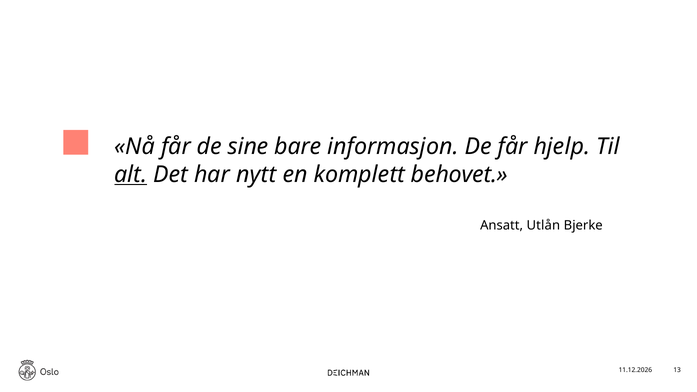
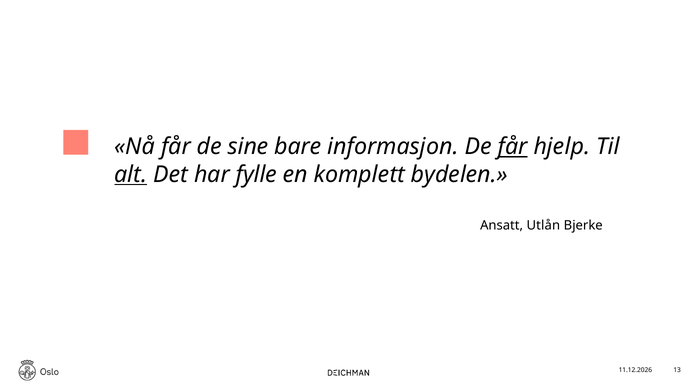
får underline: none -> present (513, 147)
nytt: nytt -> fylle (257, 175)
behovet: behovet -> bydelen (459, 175)
